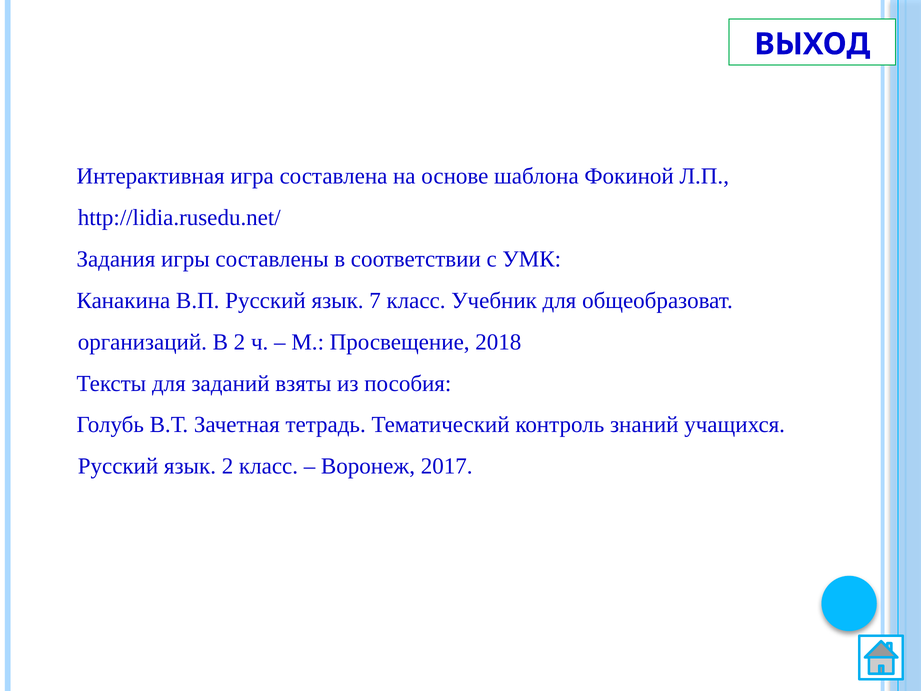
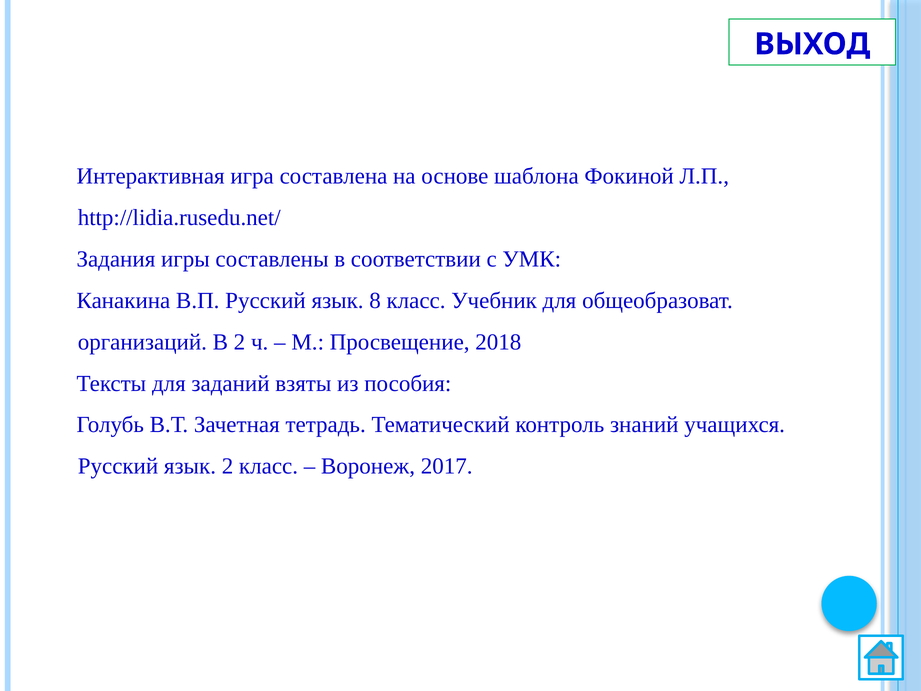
7: 7 -> 8 (375, 300)
